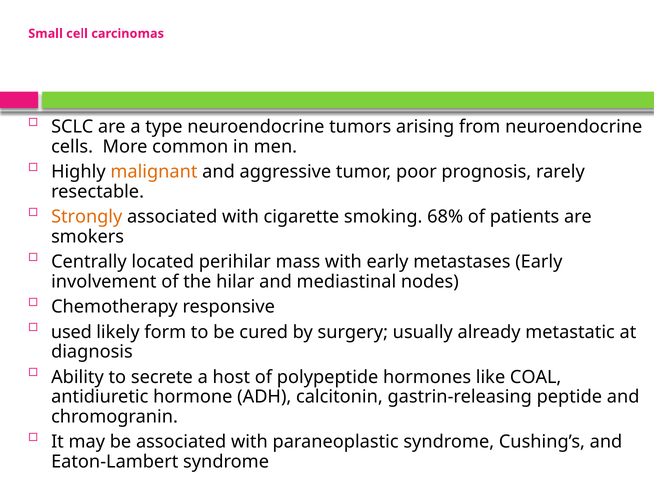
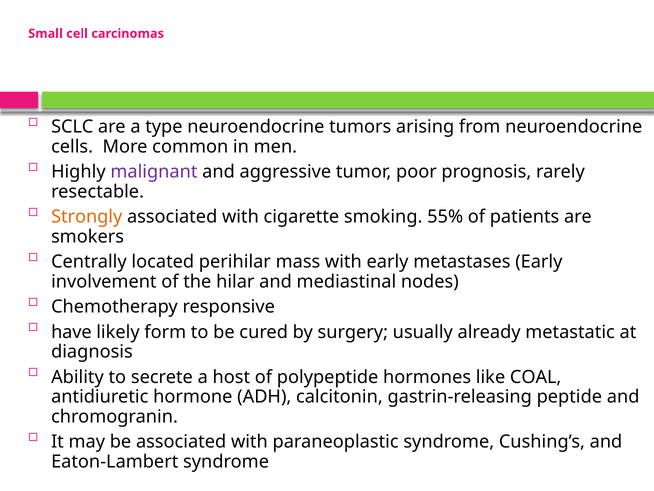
malignant colour: orange -> purple (154, 172)
68%: 68% -> 55% (445, 217)
used: used -> have (71, 332)
